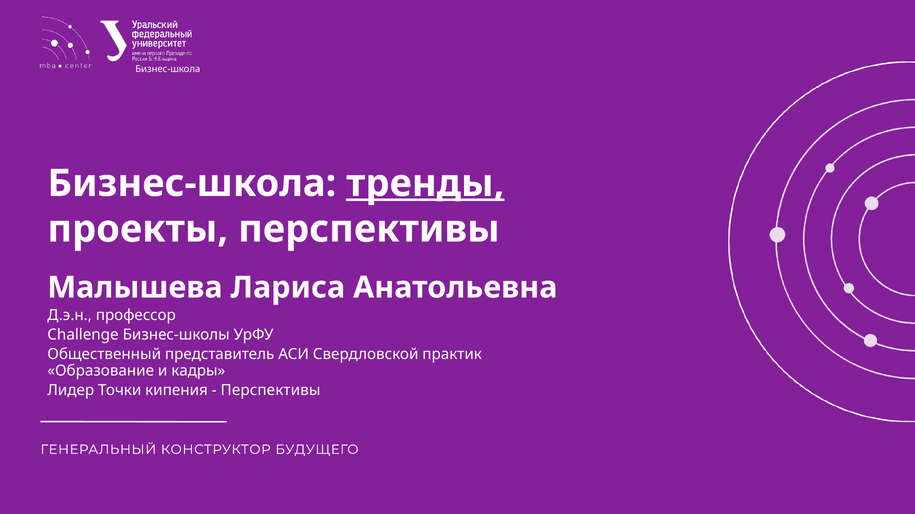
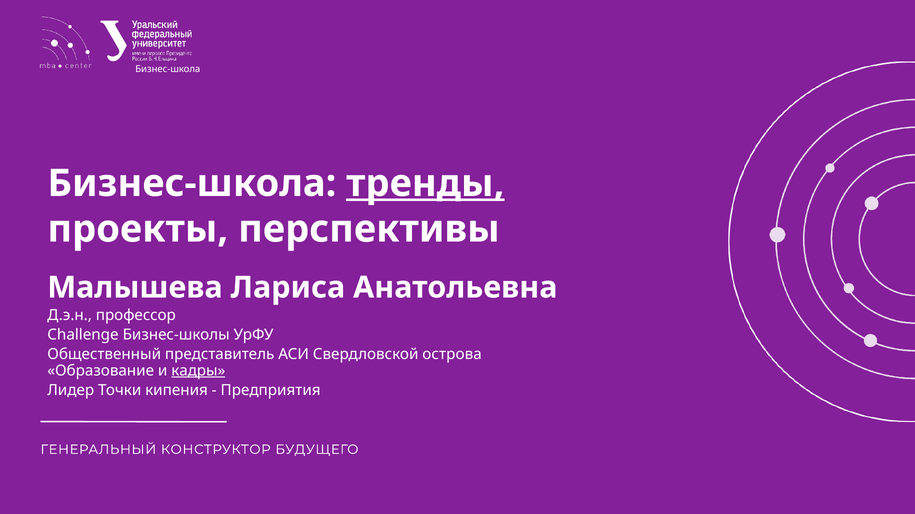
практик: практик -> острова (452, 355)
кадры underline: none -> present (198, 371)
Перспективы: Перспективы -> Предприятия (271, 391)
